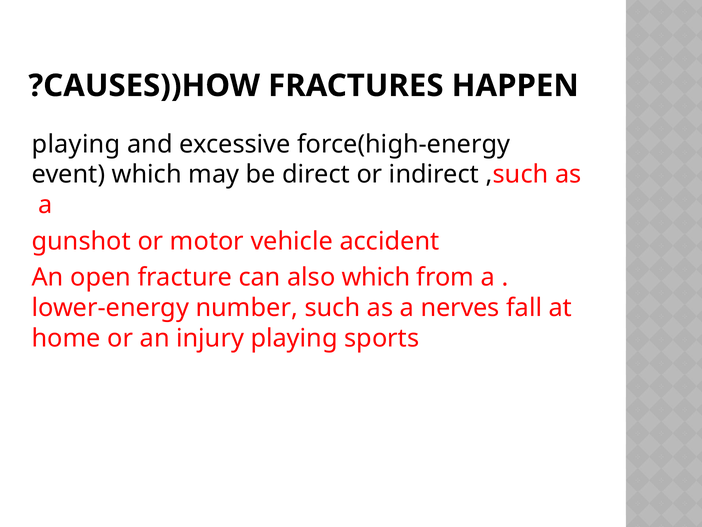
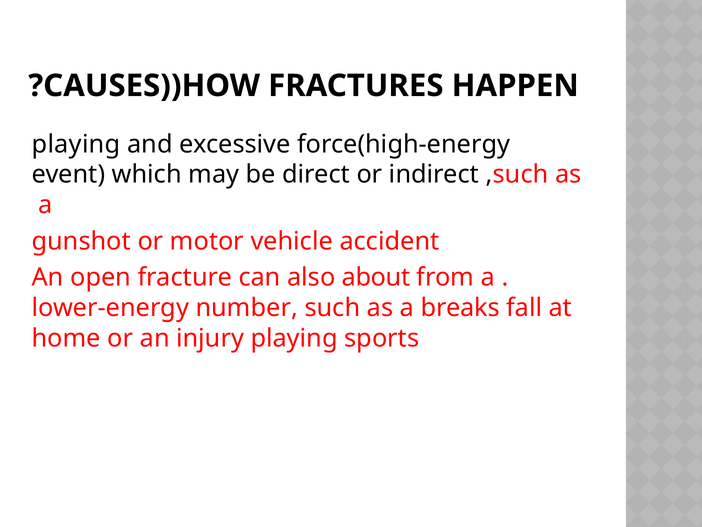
also which: which -> about (376, 277)
nerves: nerves -> breaks (460, 308)
